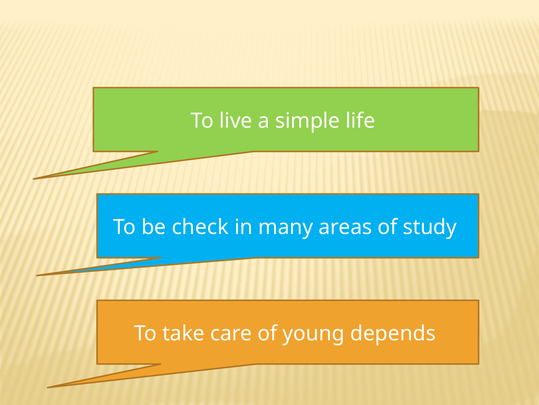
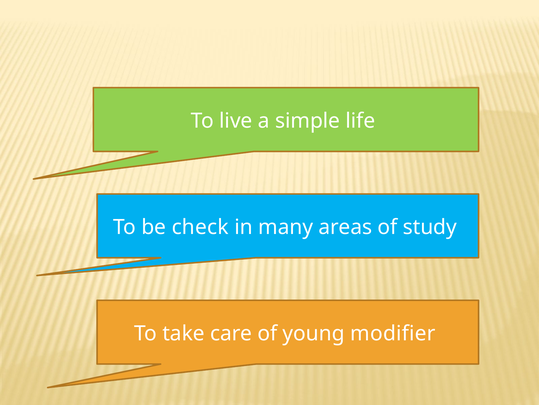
depends: depends -> modifier (393, 333)
